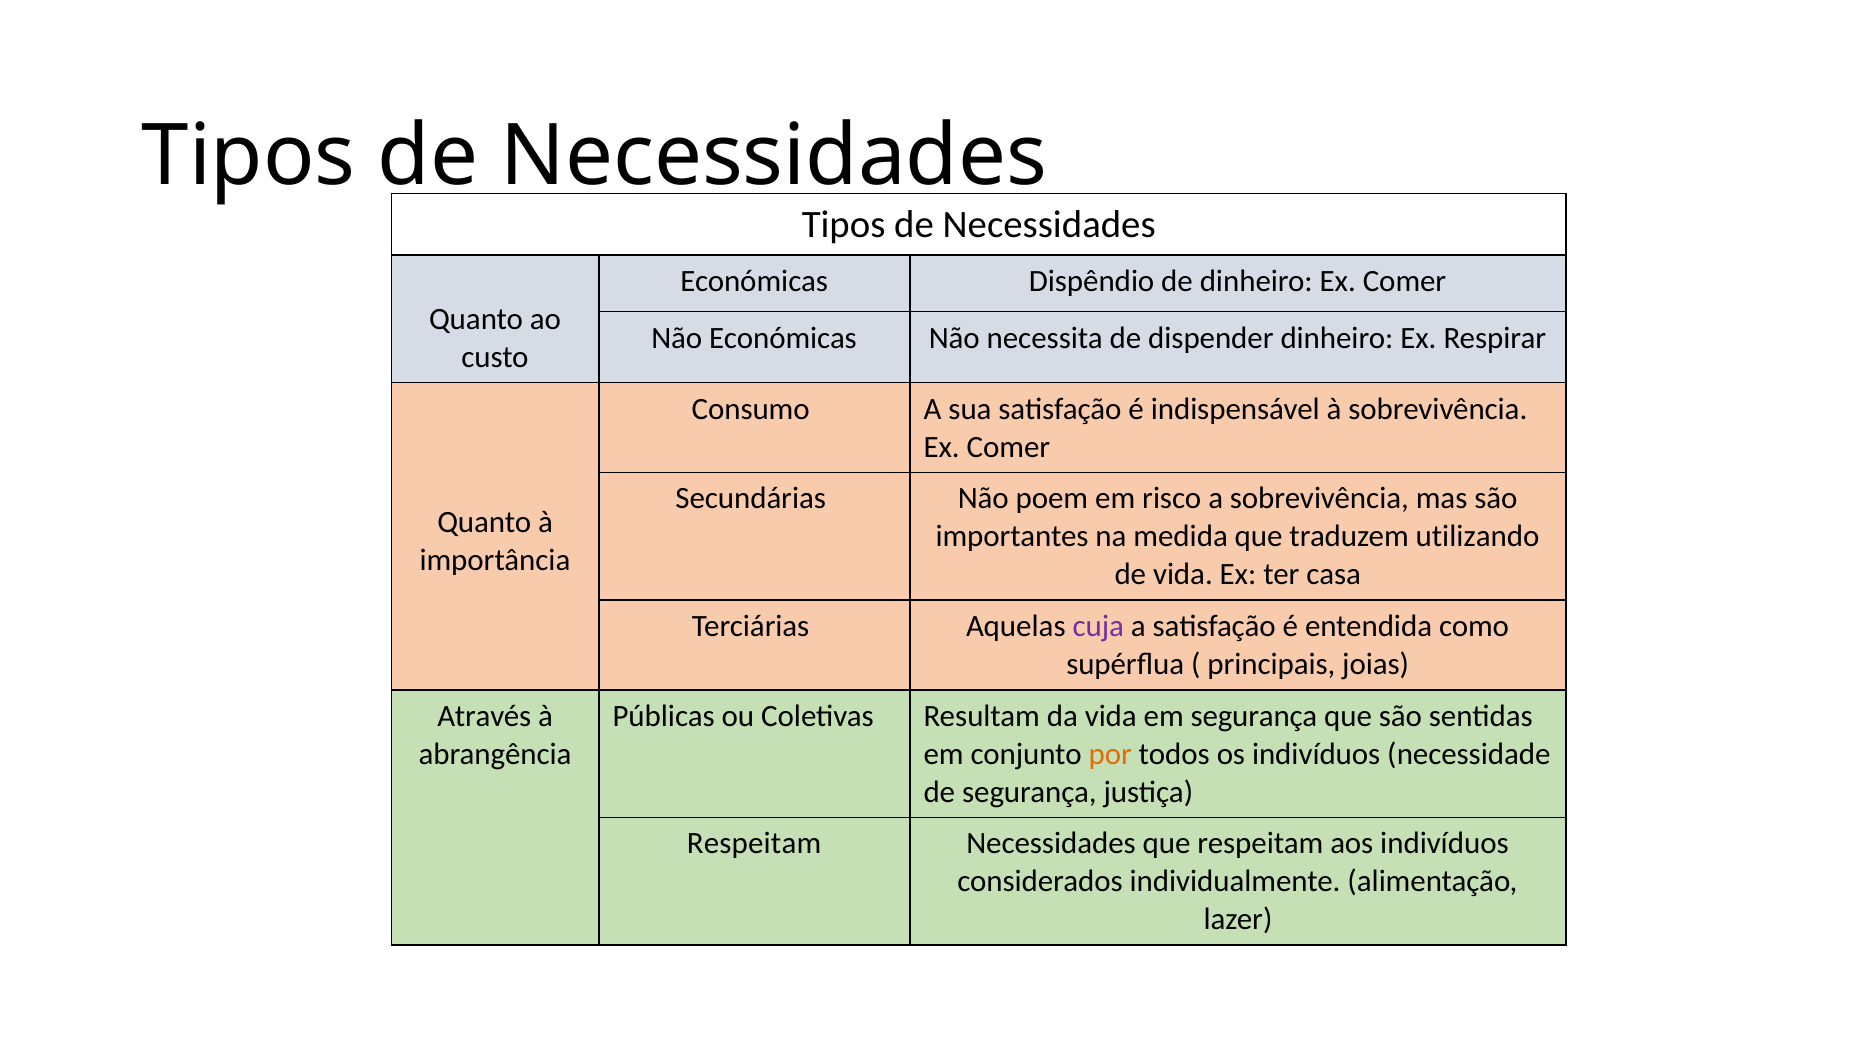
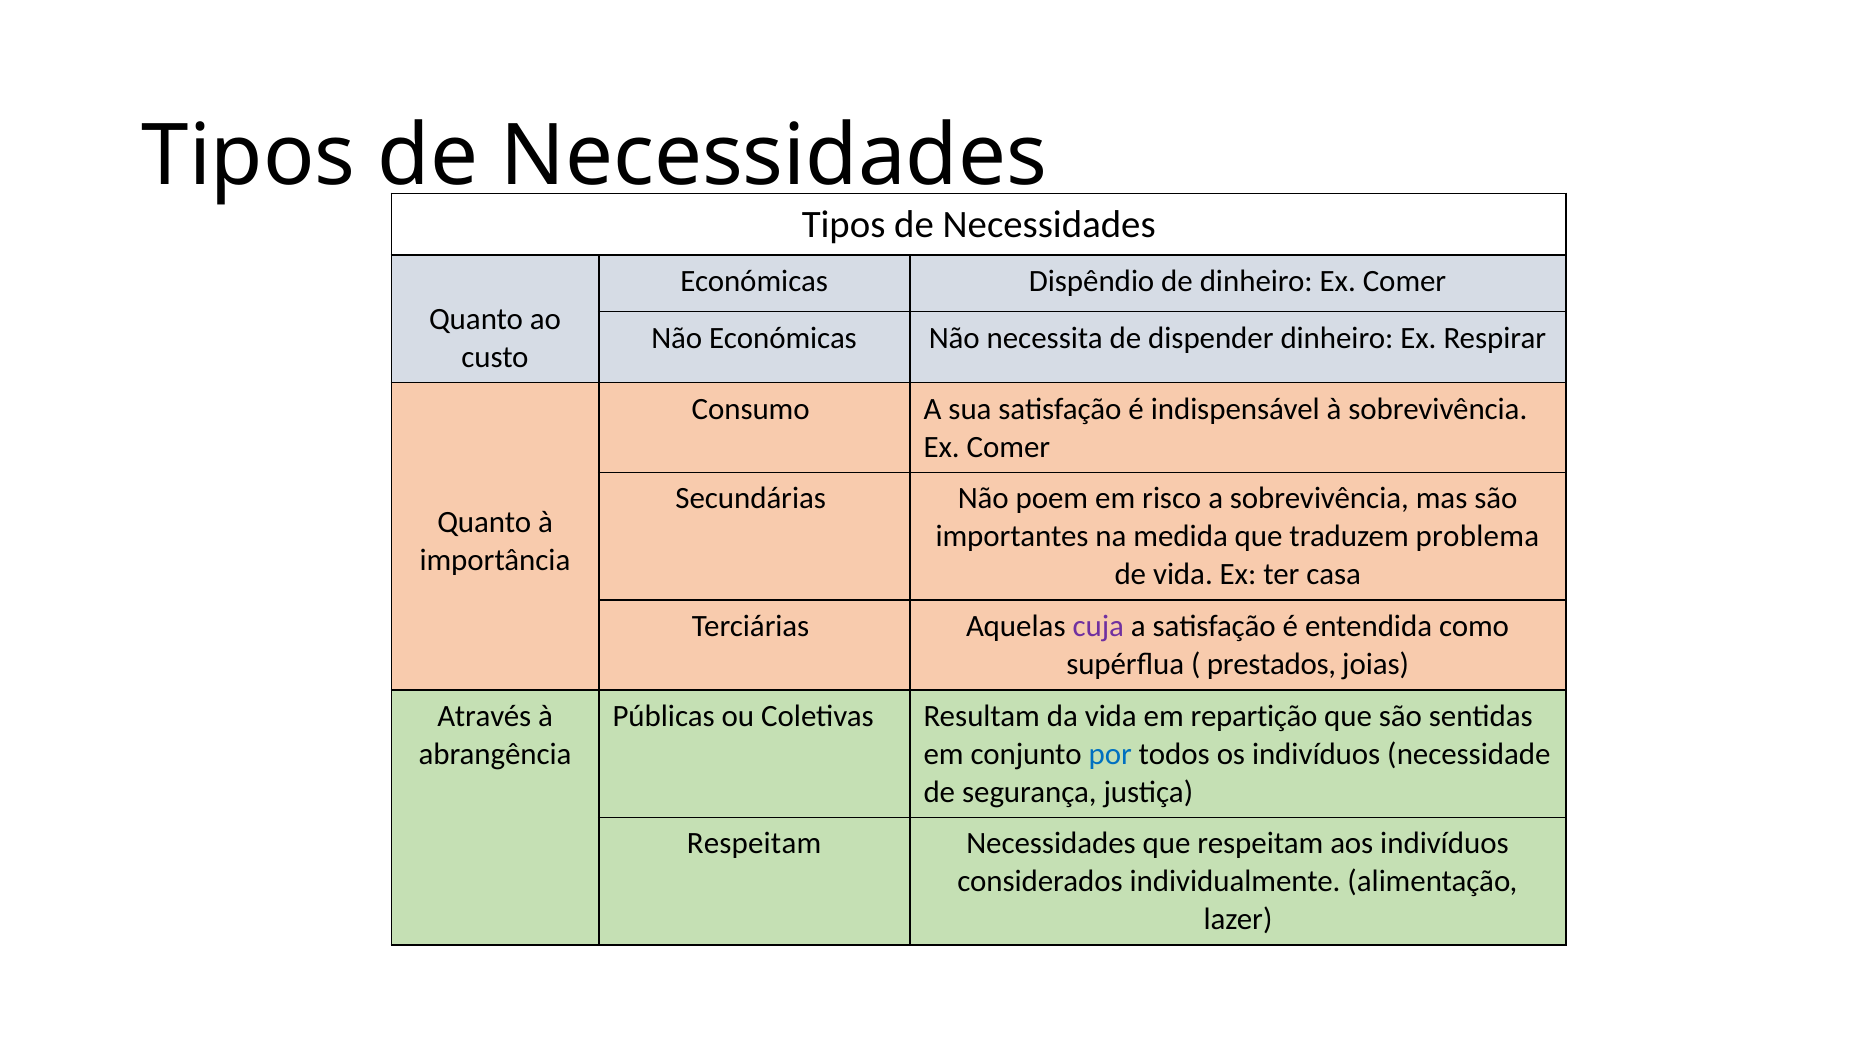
utilizando: utilizando -> problema (1477, 536)
principais: principais -> prestados (1271, 664)
em segurança: segurança -> repartição (1254, 716)
por colour: orange -> blue (1110, 754)
